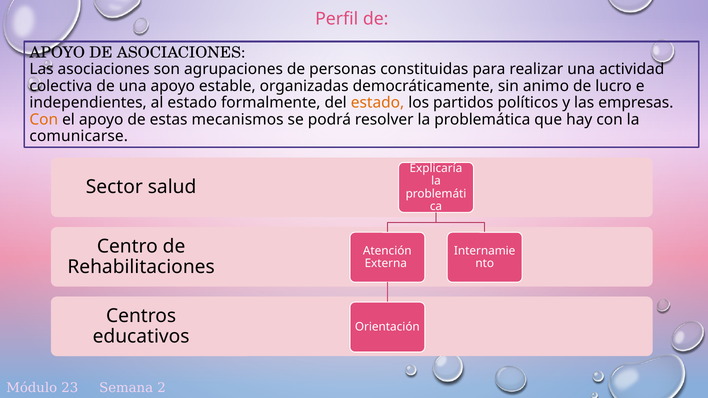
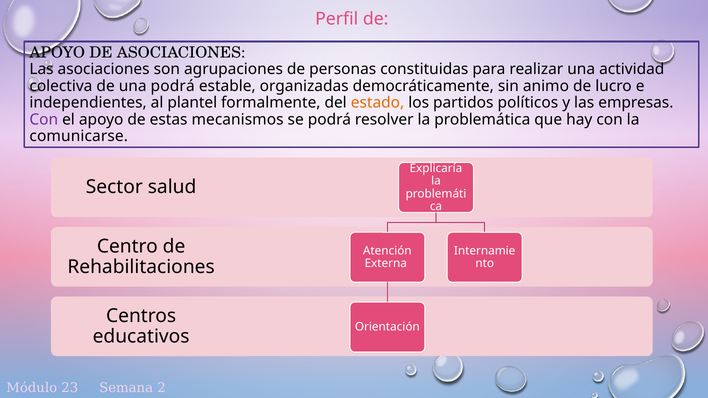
una apoyo: apoyo -> podrá (173, 86)
al estado: estado -> plantel (192, 103)
Con colour: orange -> purple (44, 120)
